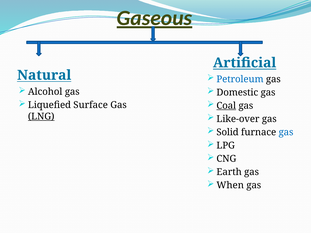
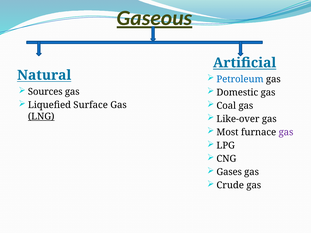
Alcohol: Alcohol -> Sources (45, 92)
Coal underline: present -> none (226, 106)
Solid: Solid -> Most (228, 132)
gas colour: blue -> purple (286, 132)
Earth: Earth -> Gases (229, 172)
When: When -> Crude (230, 186)
